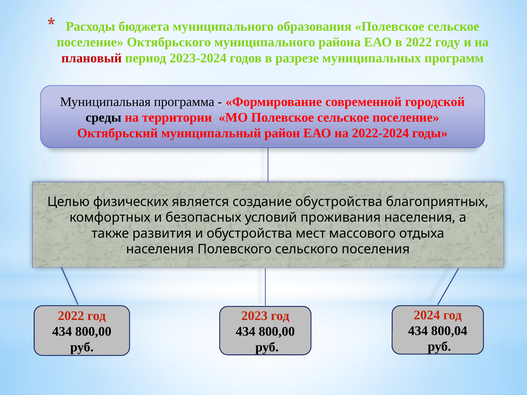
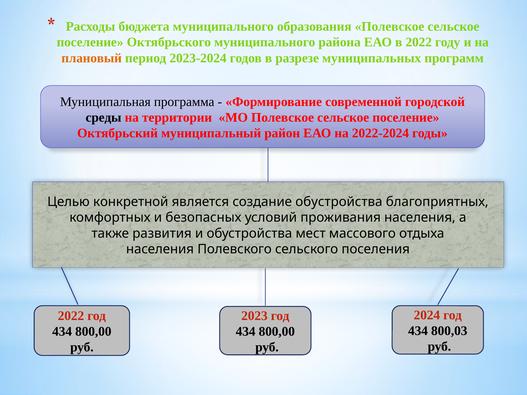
плановый colour: red -> orange (92, 58)
физических: физических -> конкретной (131, 202)
800,04: 800,04 -> 800,03 (449, 331)
